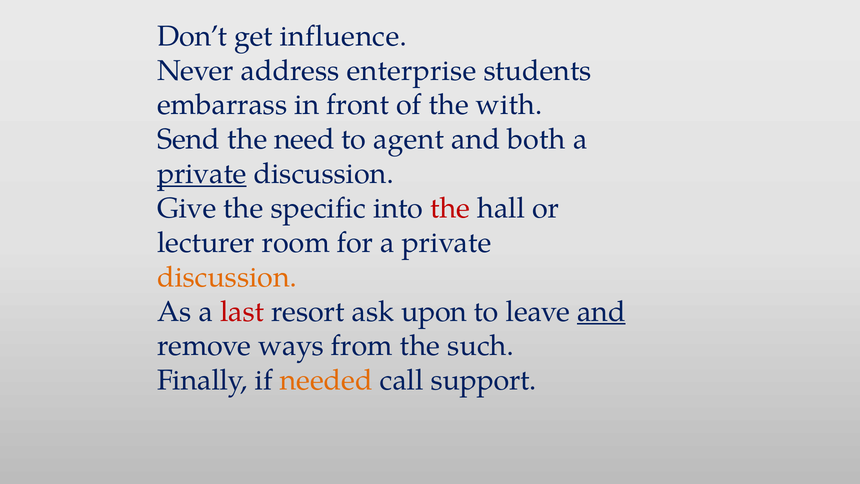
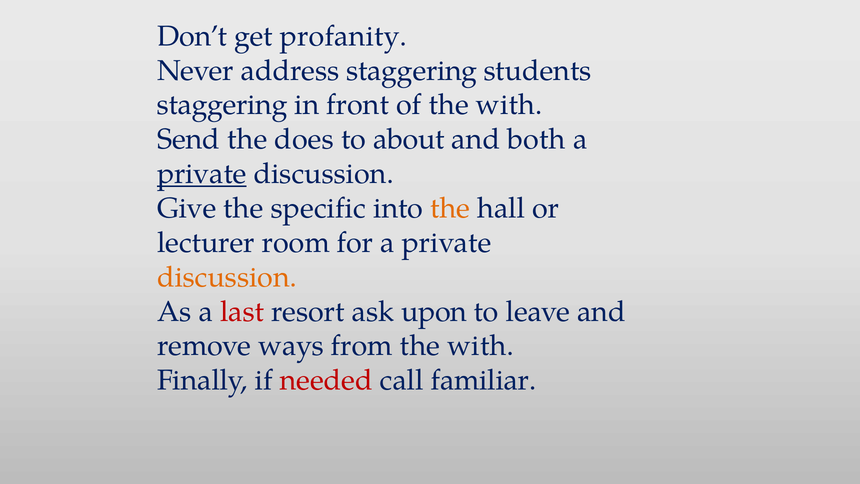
influence: influence -> profanity (343, 36)
address enterprise: enterprise -> staggering (412, 71)
embarrass: embarrass -> staggering (222, 105)
need: need -> does (304, 139)
agent: agent -> about (409, 139)
the colour: red -> orange (450, 208)
and underline: present -> none (601, 311)
from the such: such -> with (481, 346)
needed colour: orange -> red (326, 380)
support: support -> familiar (483, 380)
